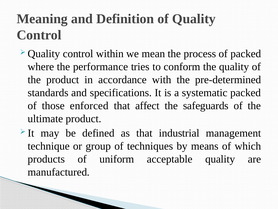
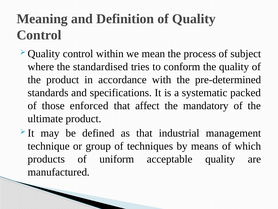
of packed: packed -> subject (246, 54)
performance: performance -> standardised (101, 67)
safeguards: safeguards -> mandatory (206, 105)
